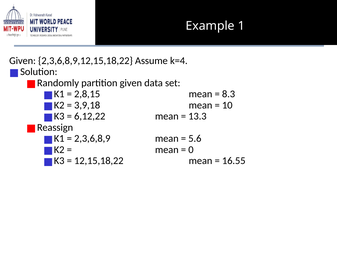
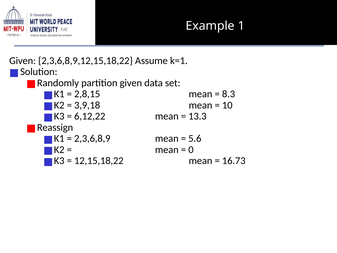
k=4: k=4 -> k=1 (179, 61)
16.55: 16.55 -> 16.73 (234, 161)
